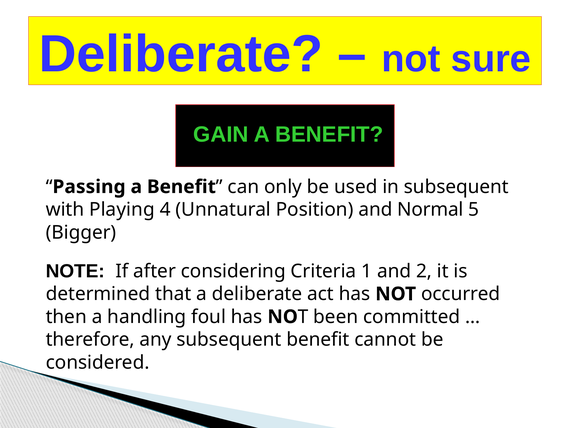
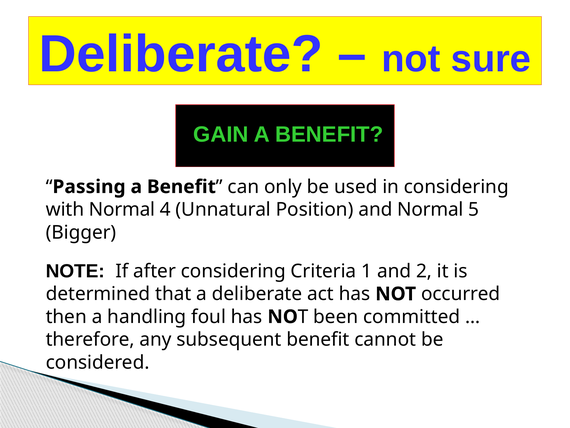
in subsequent: subsequent -> considering (456, 187)
with Playing: Playing -> Normal (122, 209)
